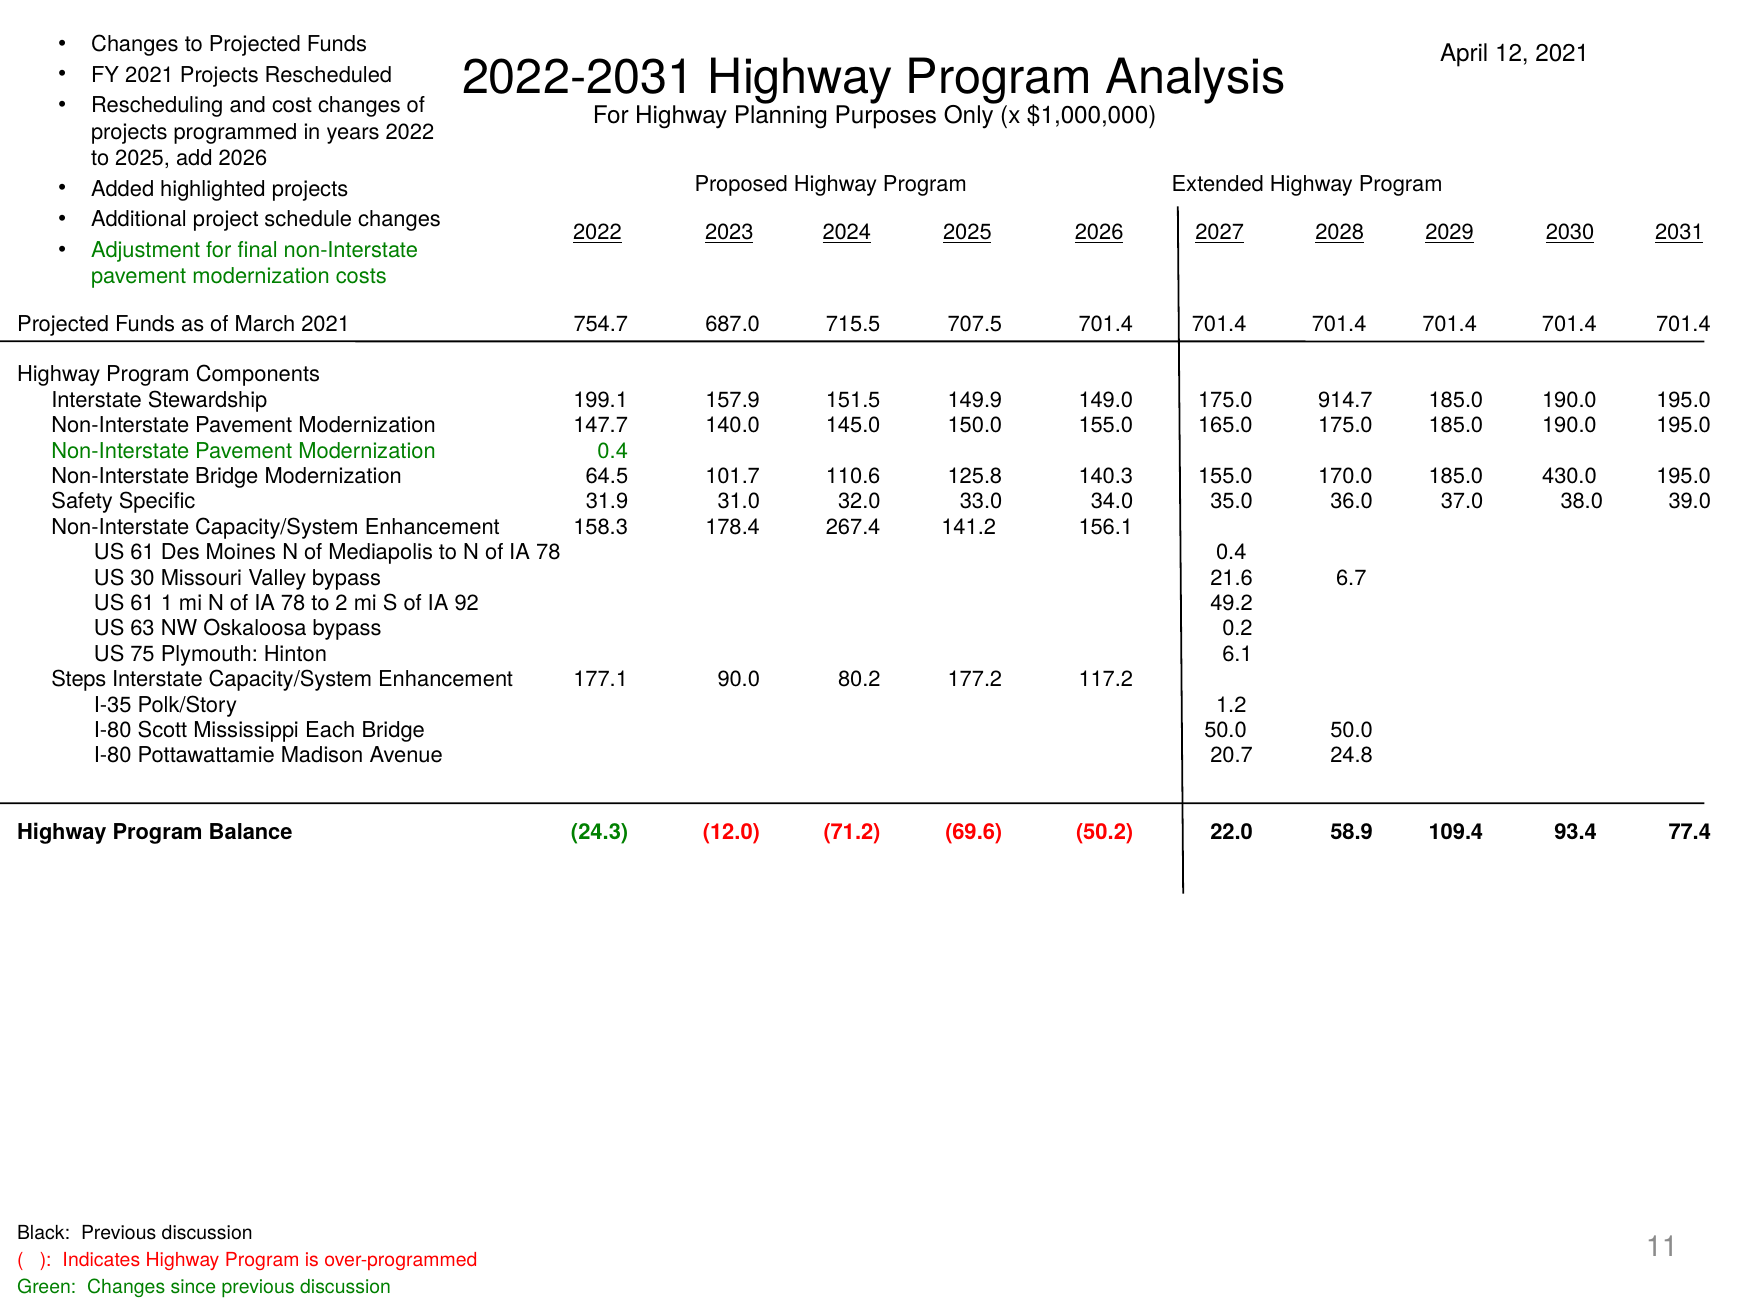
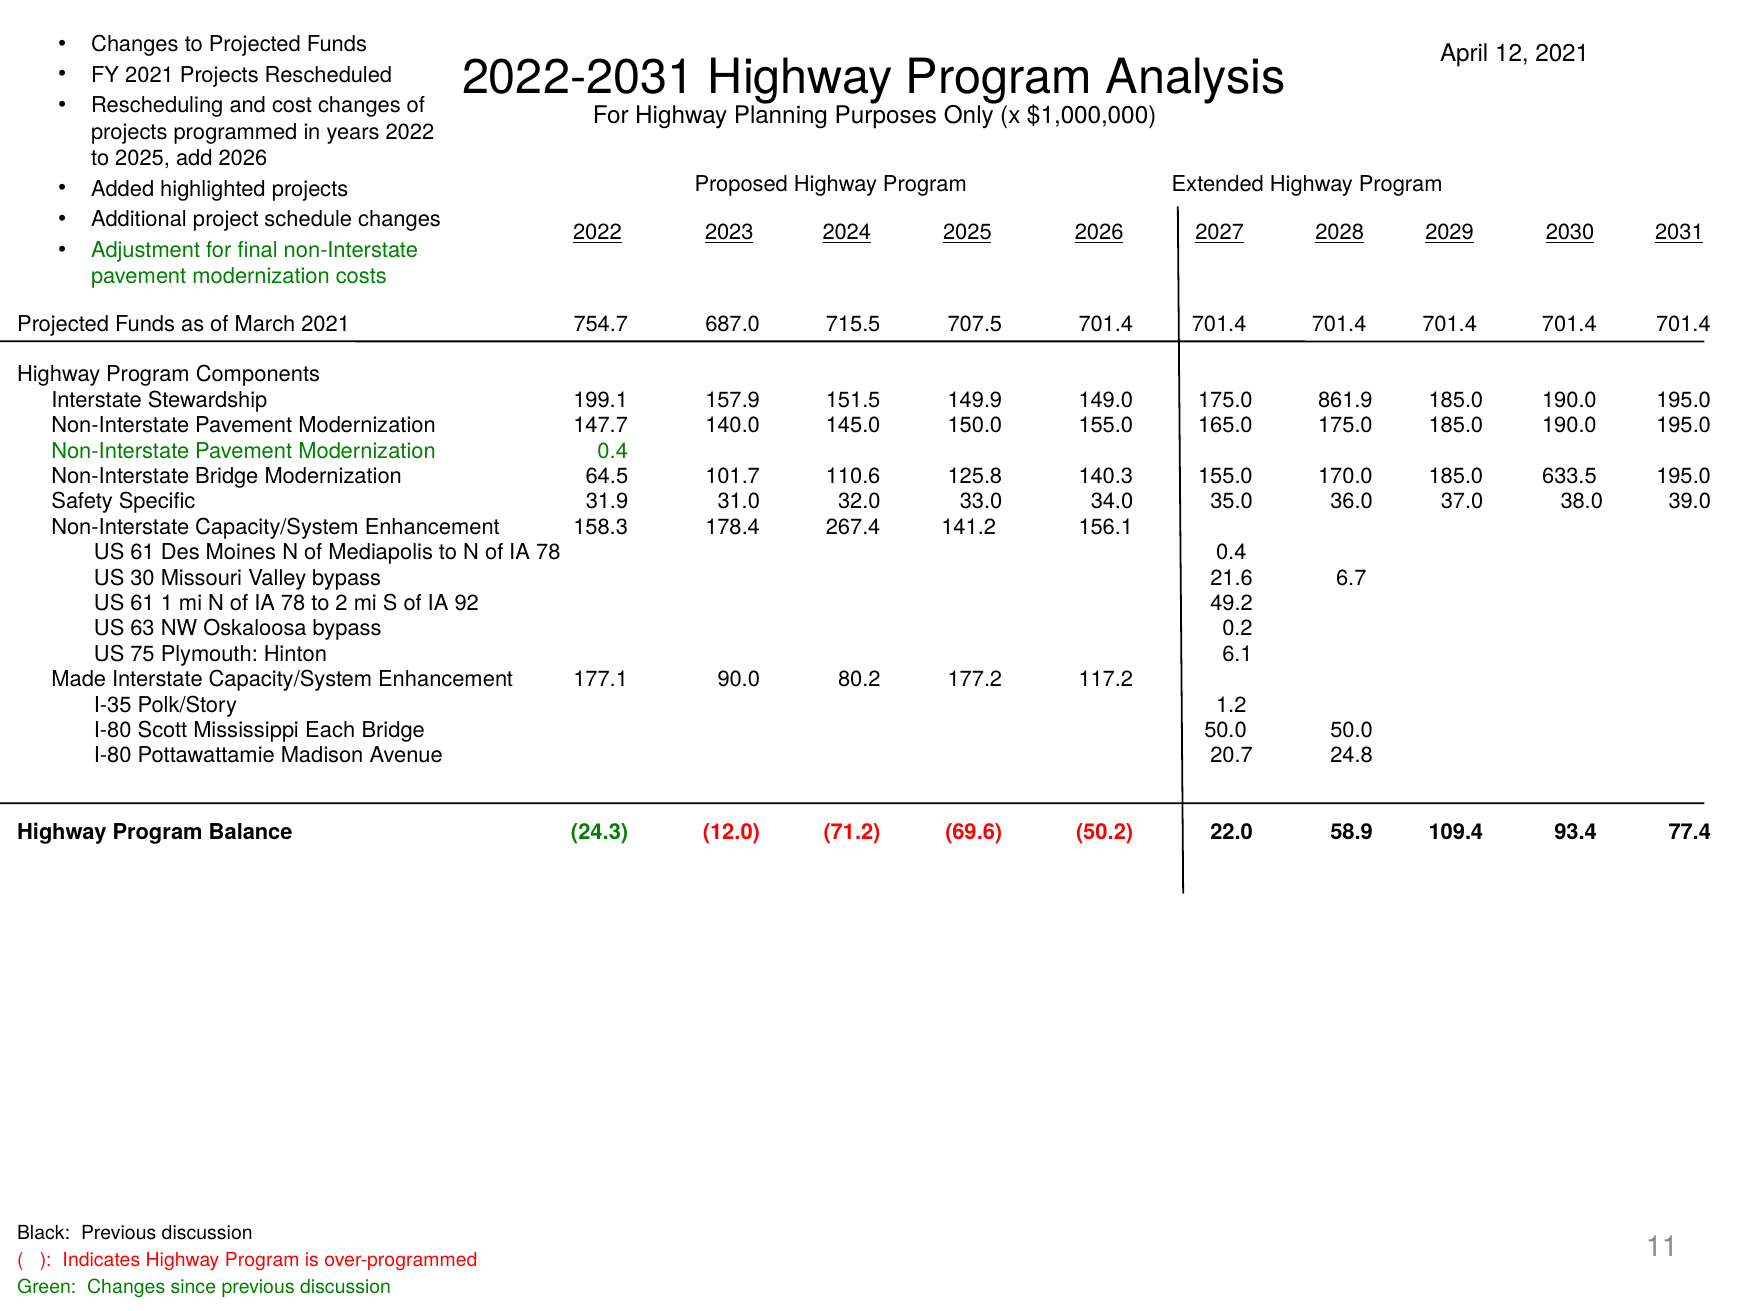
914.7: 914.7 -> 861.9 (1345, 400)
430.0: 430.0 -> 633.5 (1569, 477)
Steps: Steps -> Made (79, 680)
